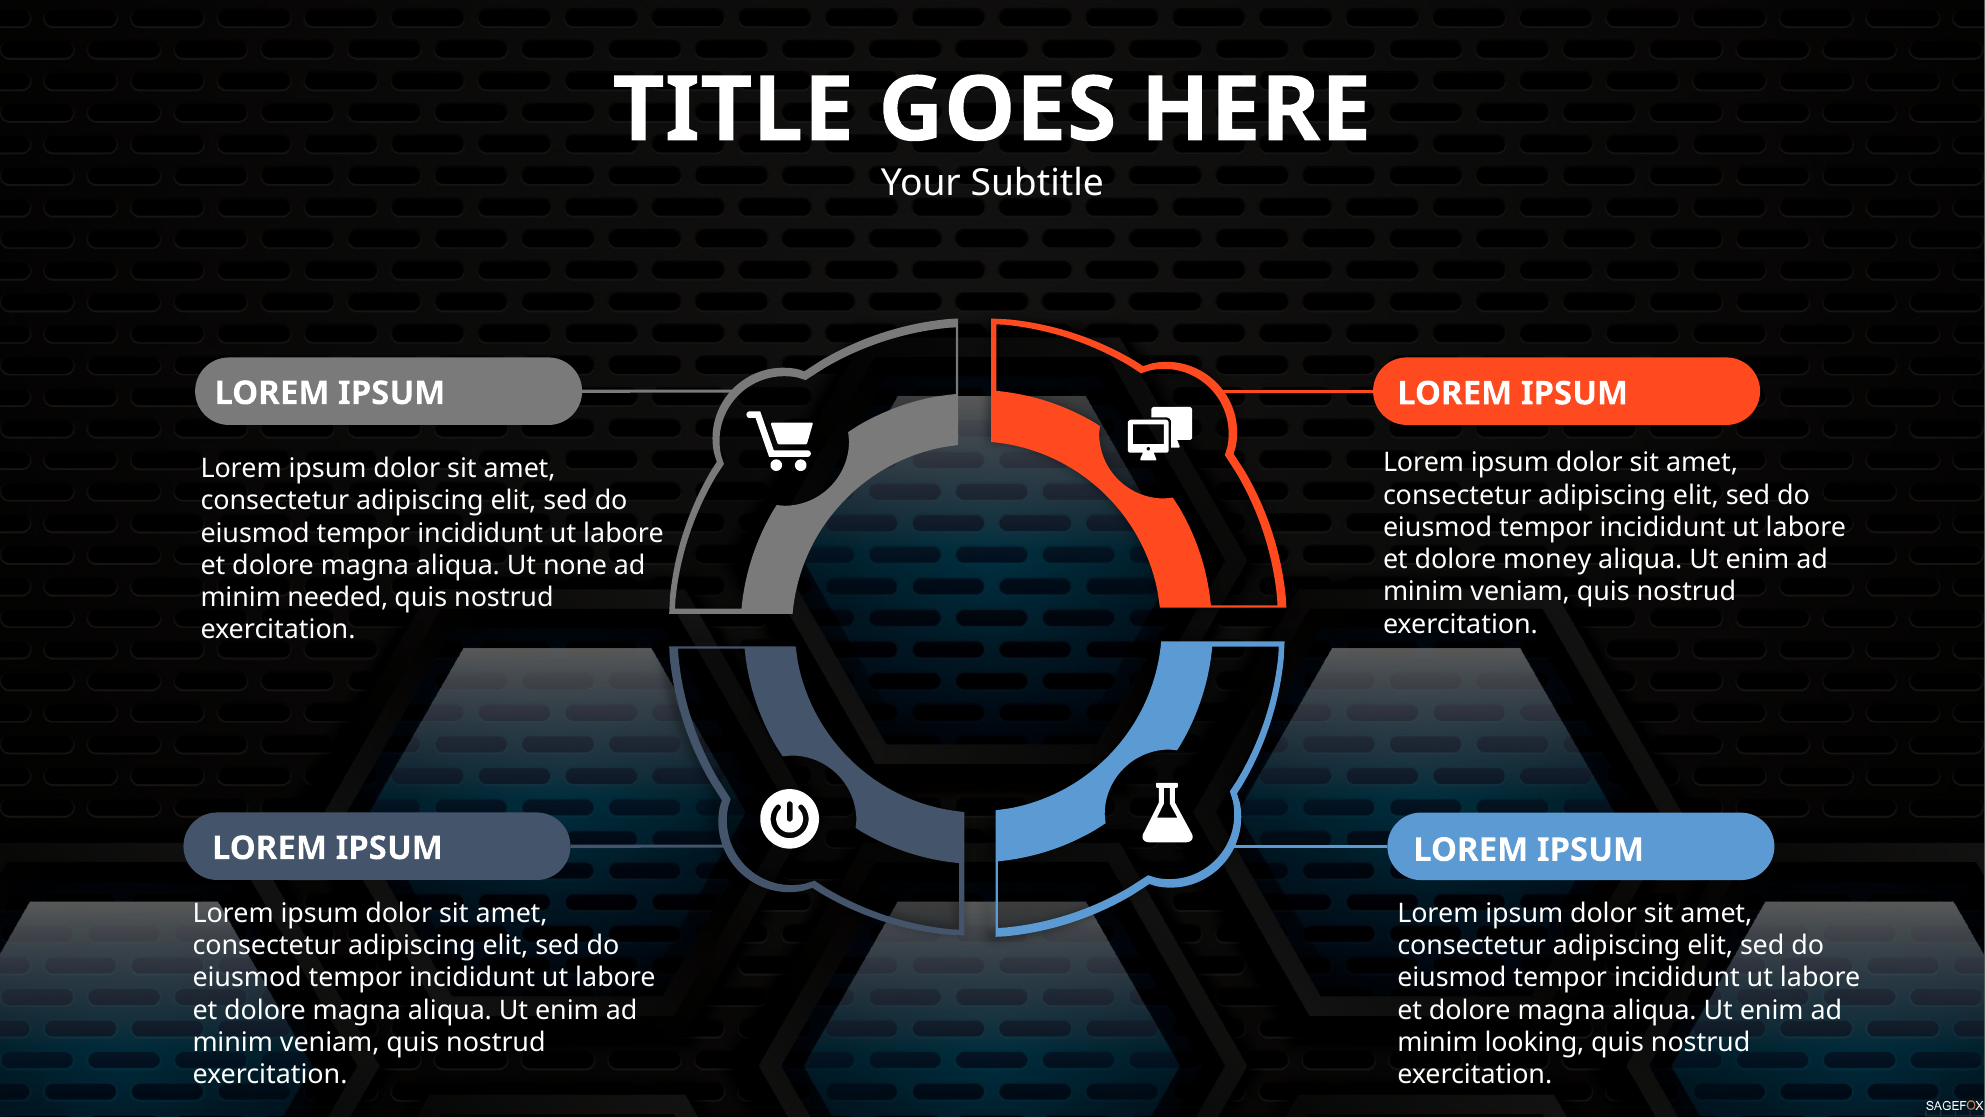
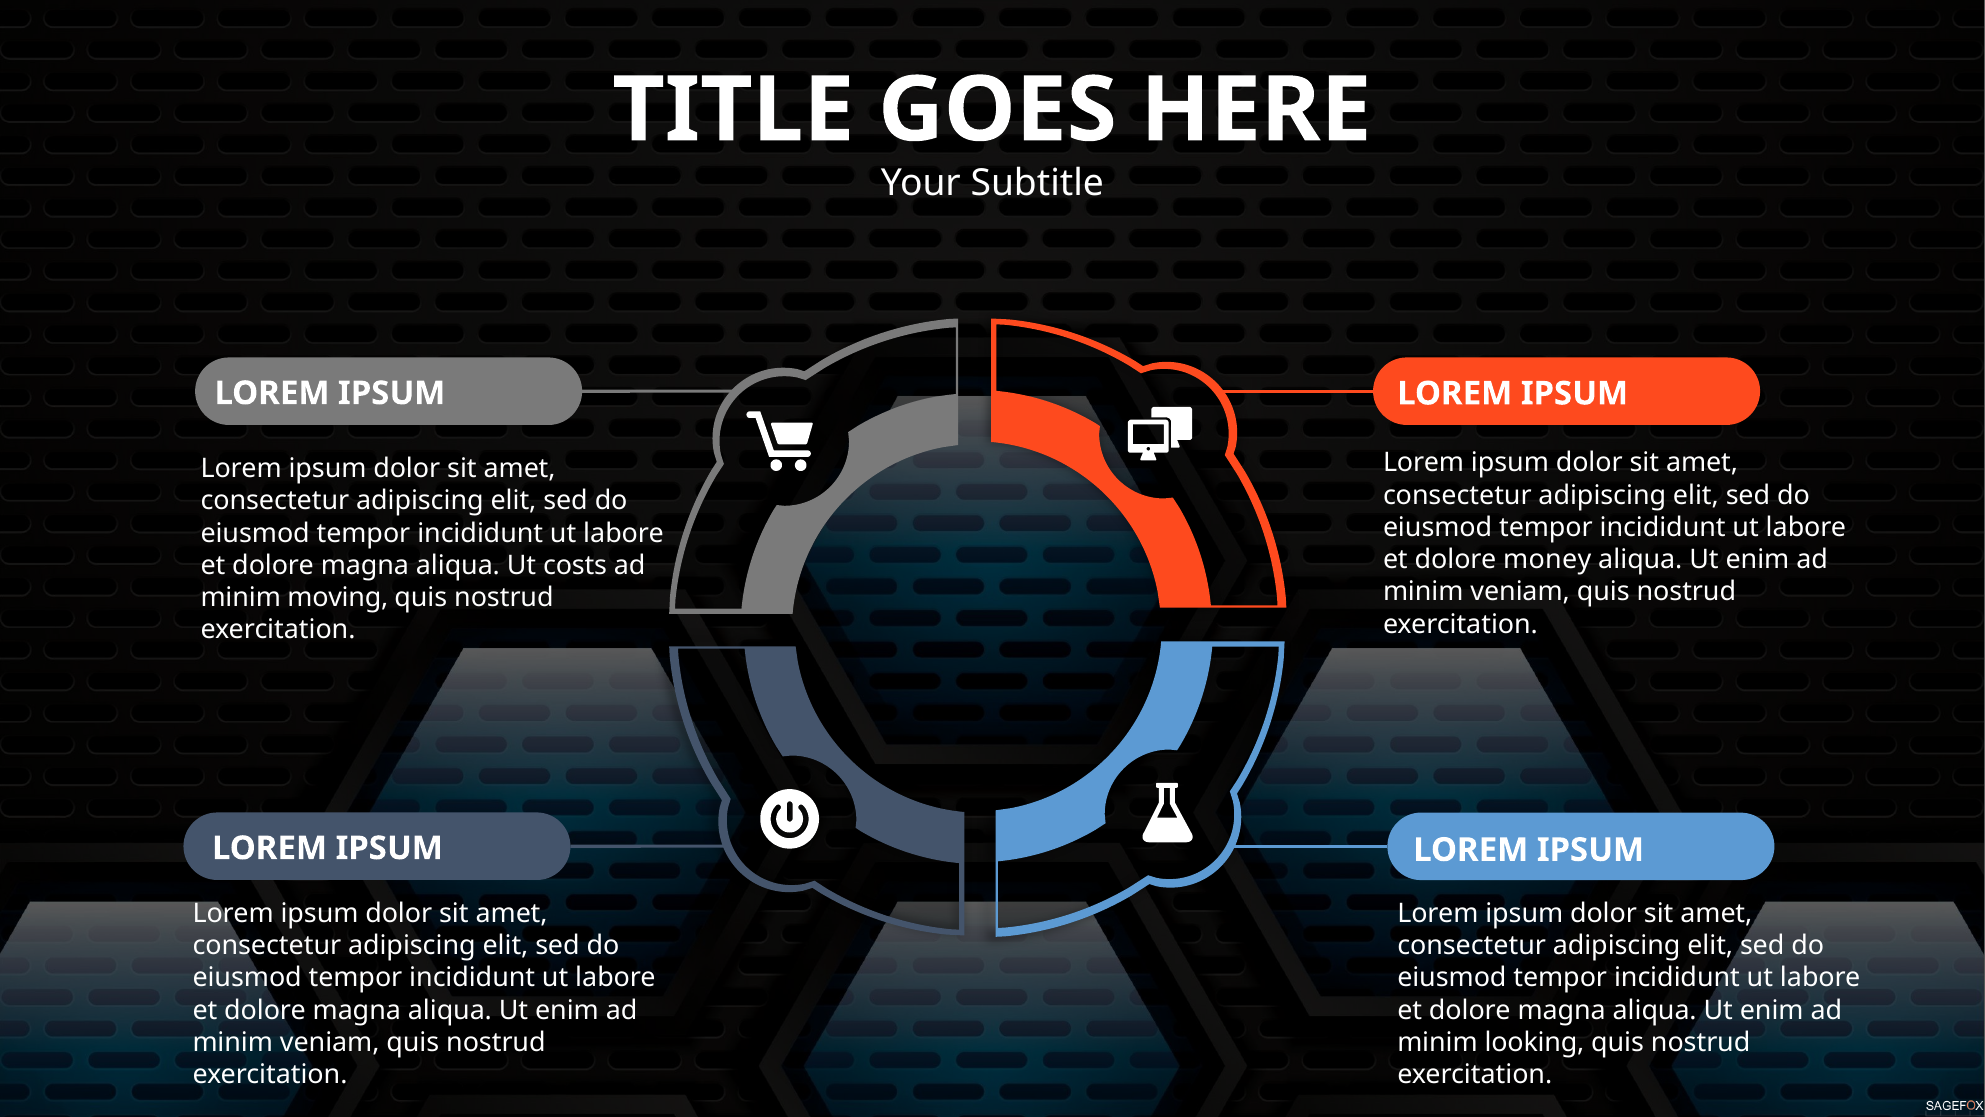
none: none -> costs (575, 565)
needed: needed -> moving (338, 598)
